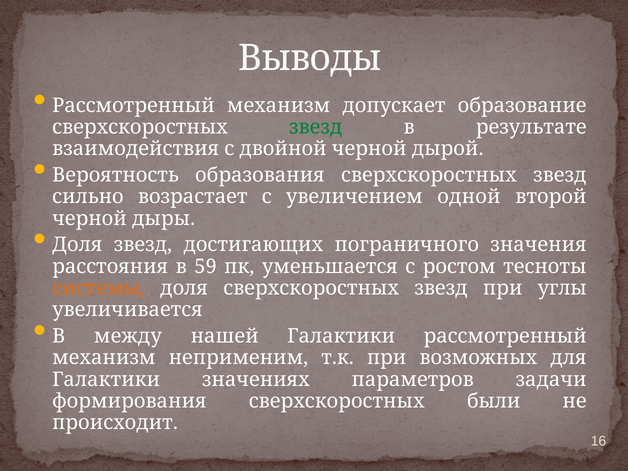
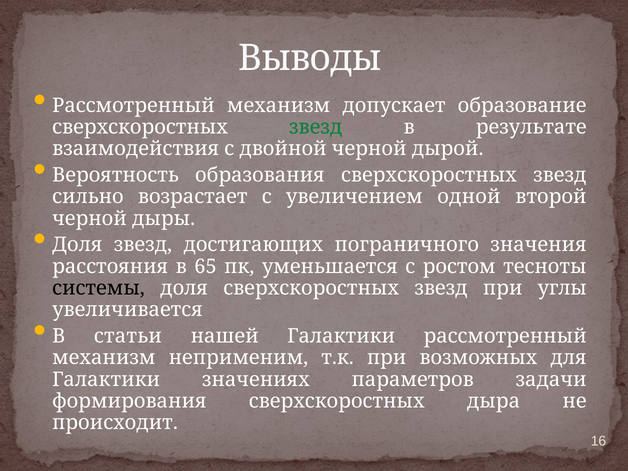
59: 59 -> 65 (206, 266)
системы colour: orange -> black (99, 288)
между: между -> статьи (128, 336)
были: были -> дыра (494, 401)
